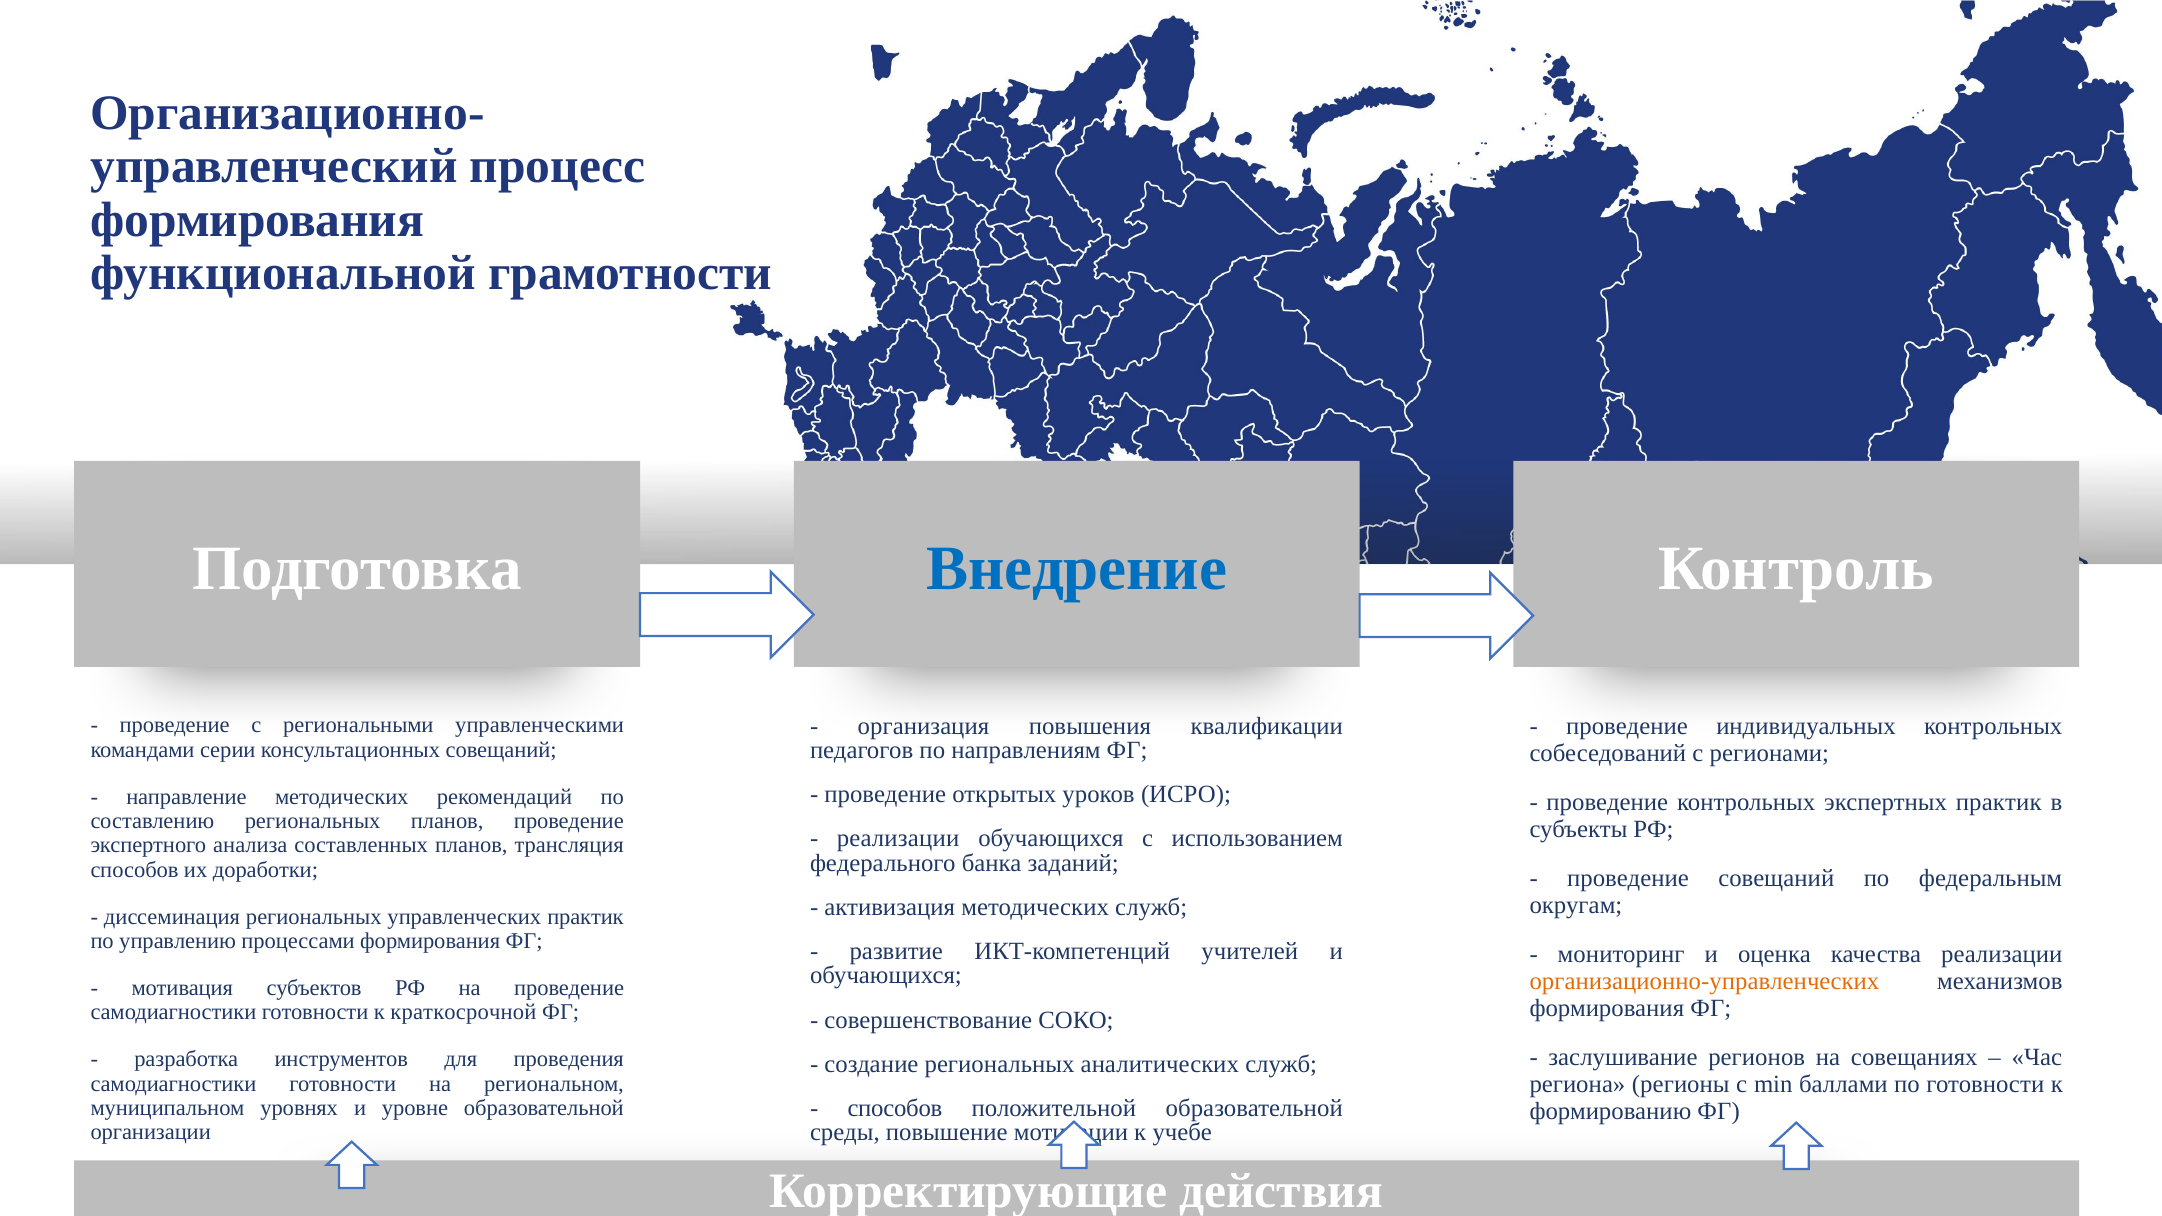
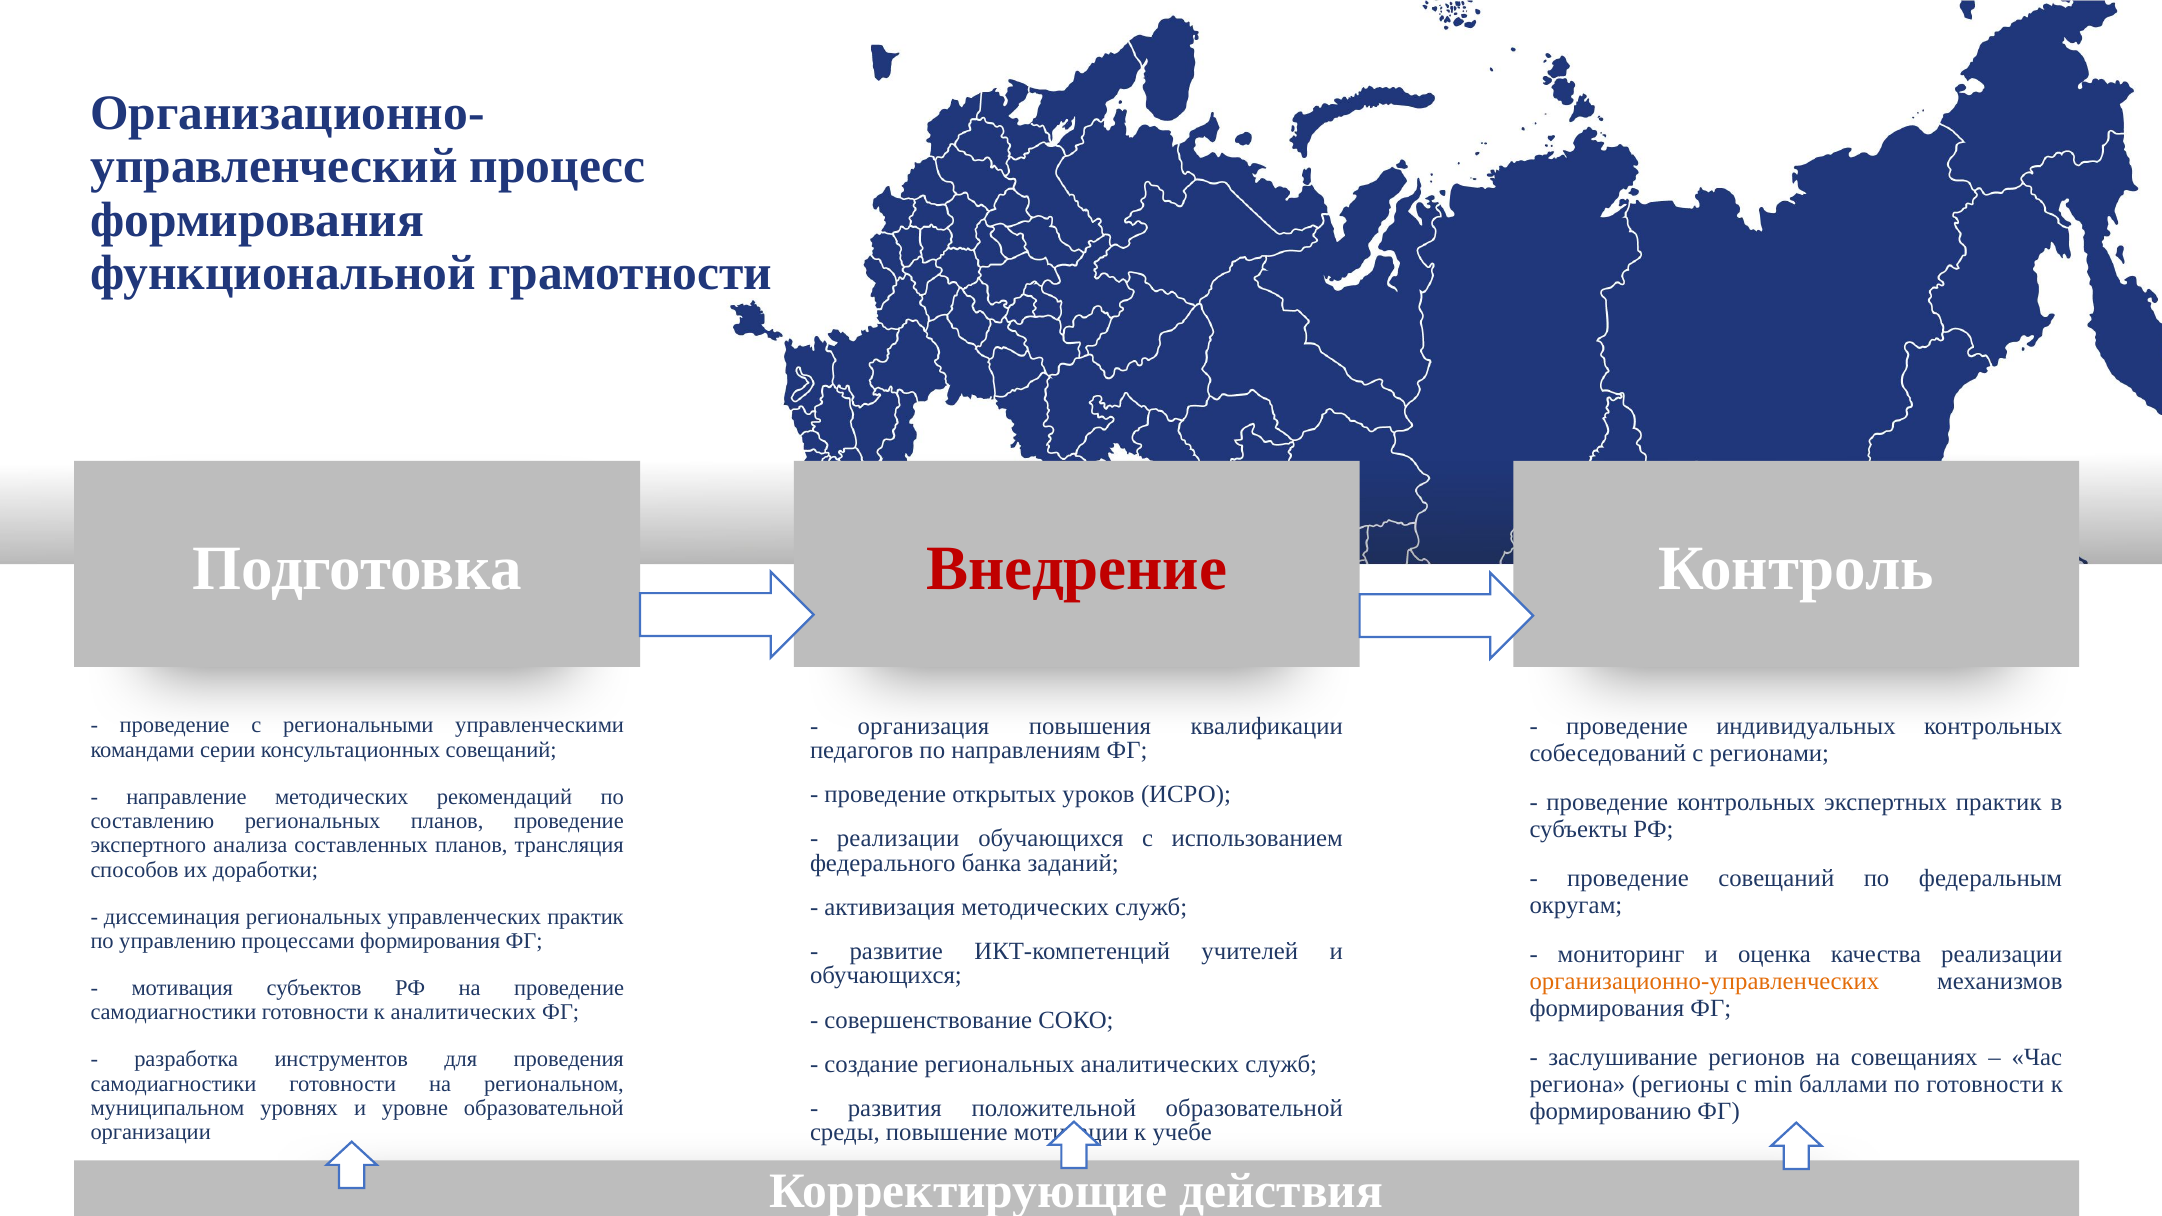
Внедрение colour: blue -> red (1077, 568)
к краткосрочной: краткосрочной -> аналитических (463, 1013)
способов: способов -> развития (895, 1109)
